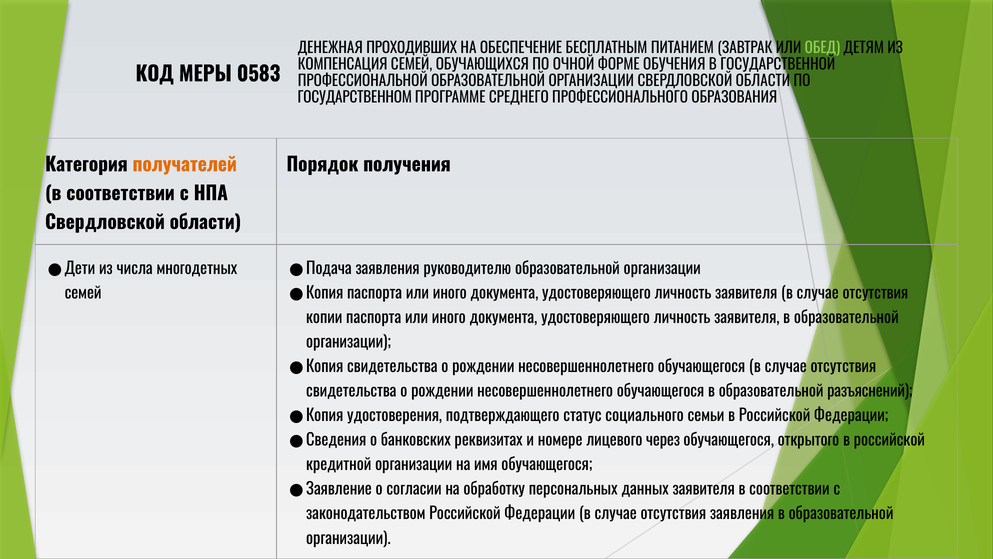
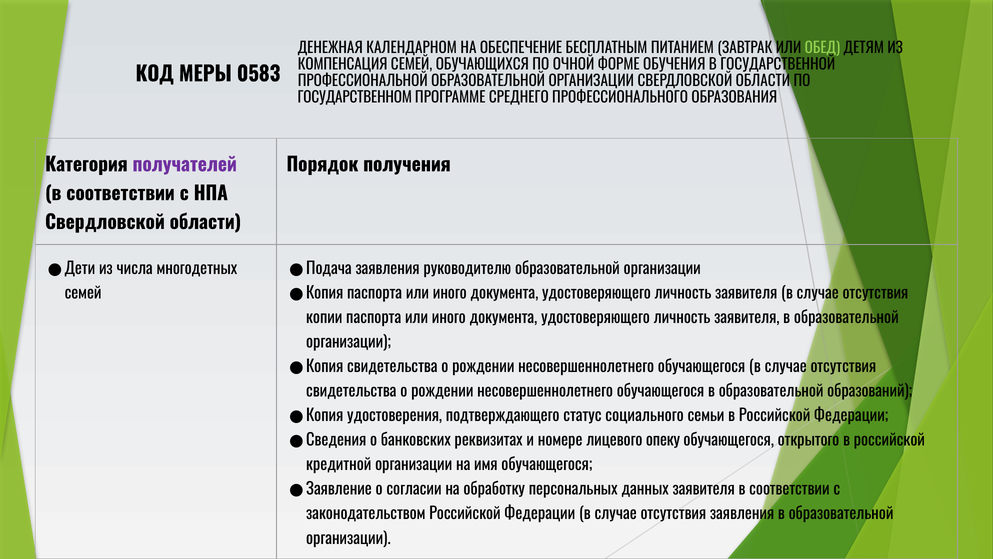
ПРОХОДИВШИХ: ПРОХОДИВШИХ -> КАЛЕНДАРНОМ (412, 48)
получателей colour: orange -> purple (185, 165)
разъяснений: разъяснений -> образований (870, 391)
через: через -> опеку (663, 440)
